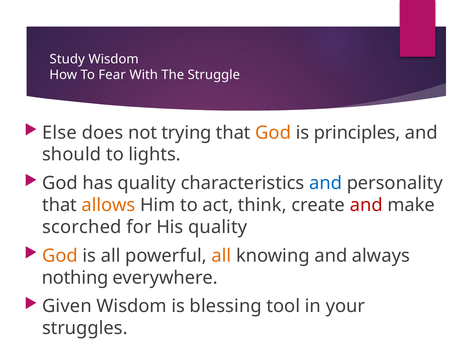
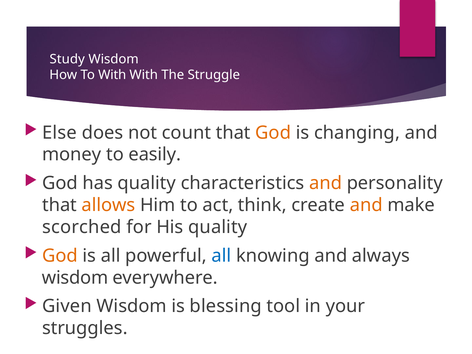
To Fear: Fear -> With (112, 75)
trying: trying -> count (186, 133)
principles: principles -> changing (357, 133)
should: should -> money (72, 155)
lights: lights -> easily (155, 155)
and colour: blue -> orange (326, 183)
and colour: red -> orange (366, 205)
all colour: orange -> blue (221, 256)
nothing: nothing -> wisdom (75, 278)
